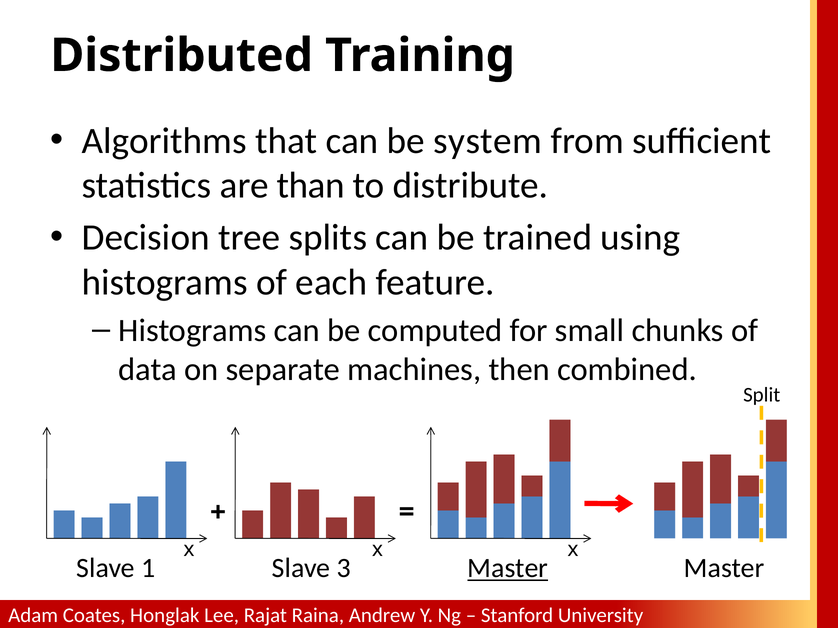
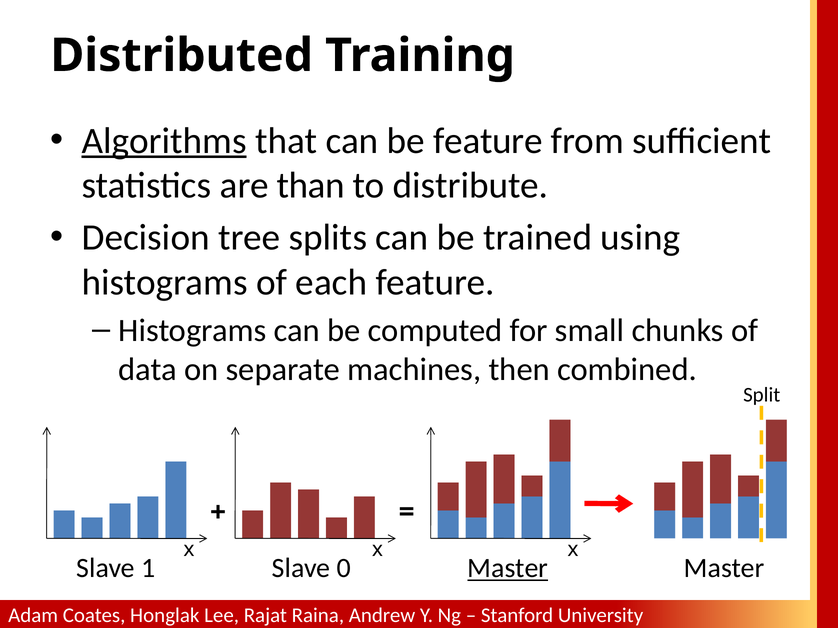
Algorithms underline: none -> present (164, 141)
be system: system -> feature (488, 141)
3: 3 -> 0 (344, 569)
